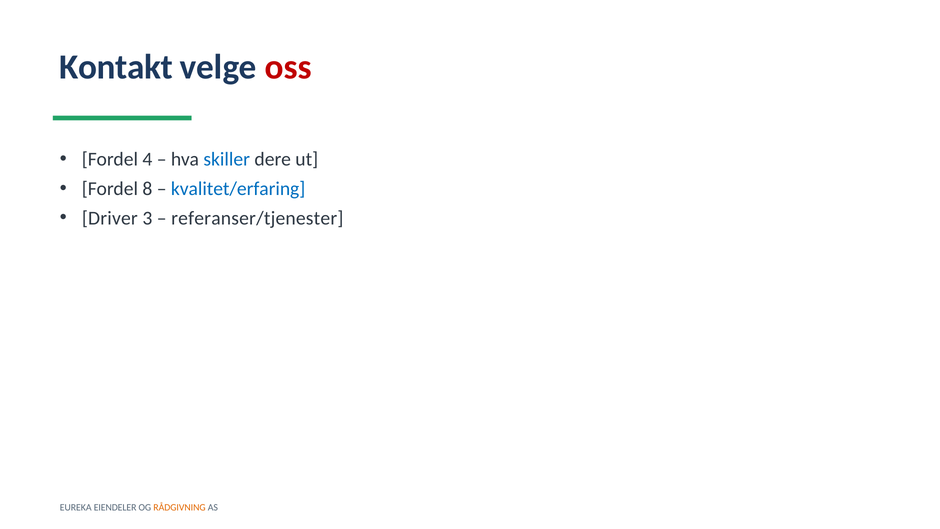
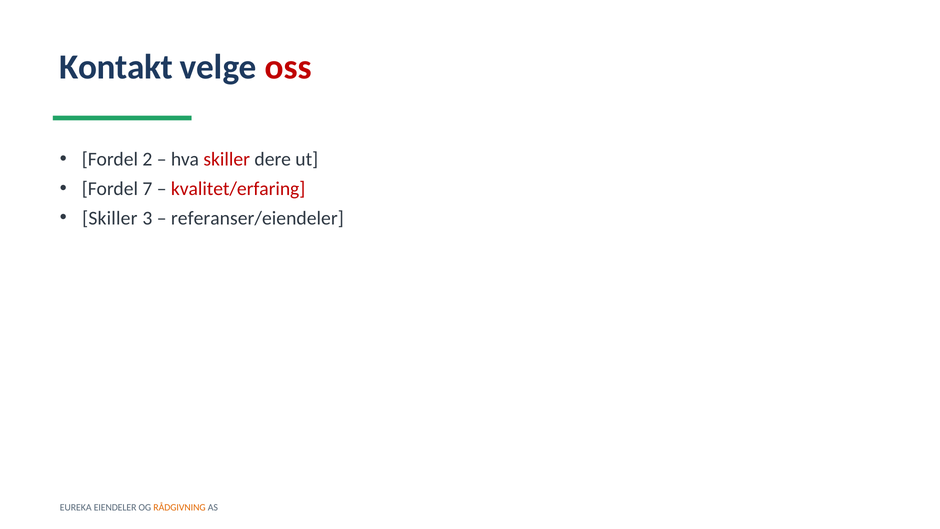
4: 4 -> 2 (147, 159)
skiller colour: blue -> red (227, 159)
8: 8 -> 7 (147, 189)
kvalitet/erfaring colour: blue -> red (238, 189)
Driver: Driver -> Skiller (110, 218)
referanser/tjenester: referanser/tjenester -> referanser/eiendeler (257, 218)
